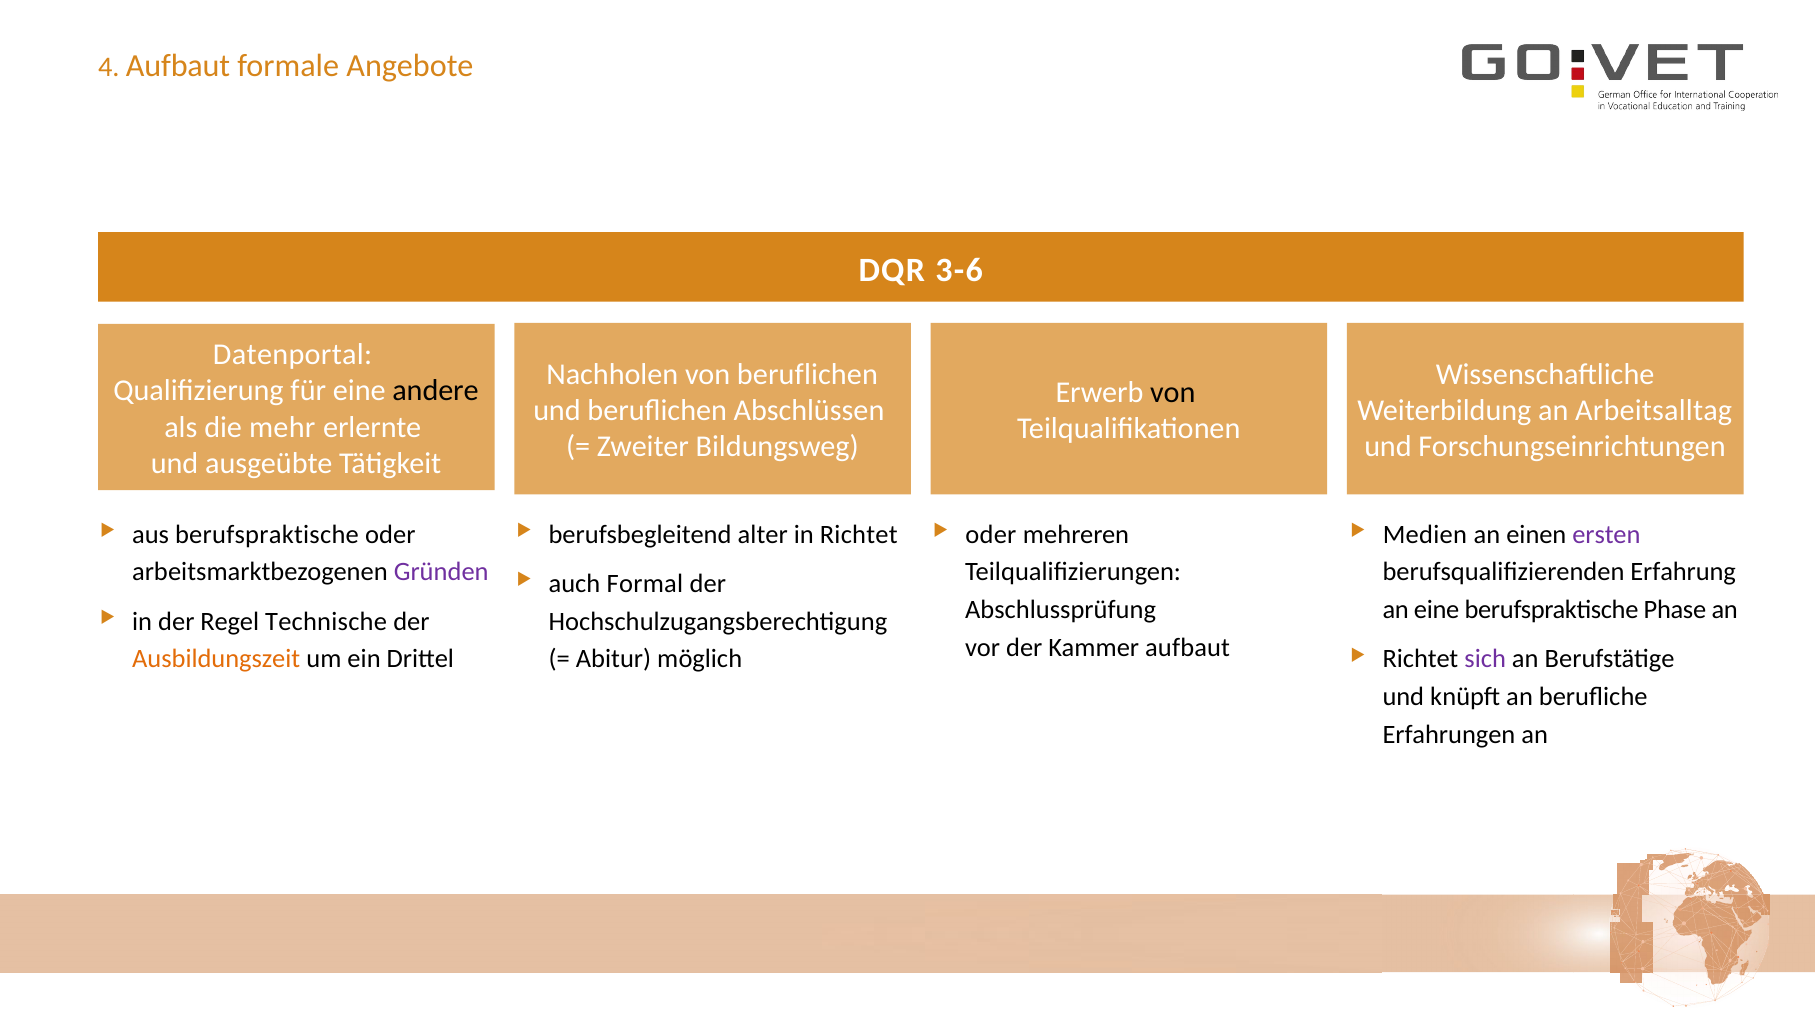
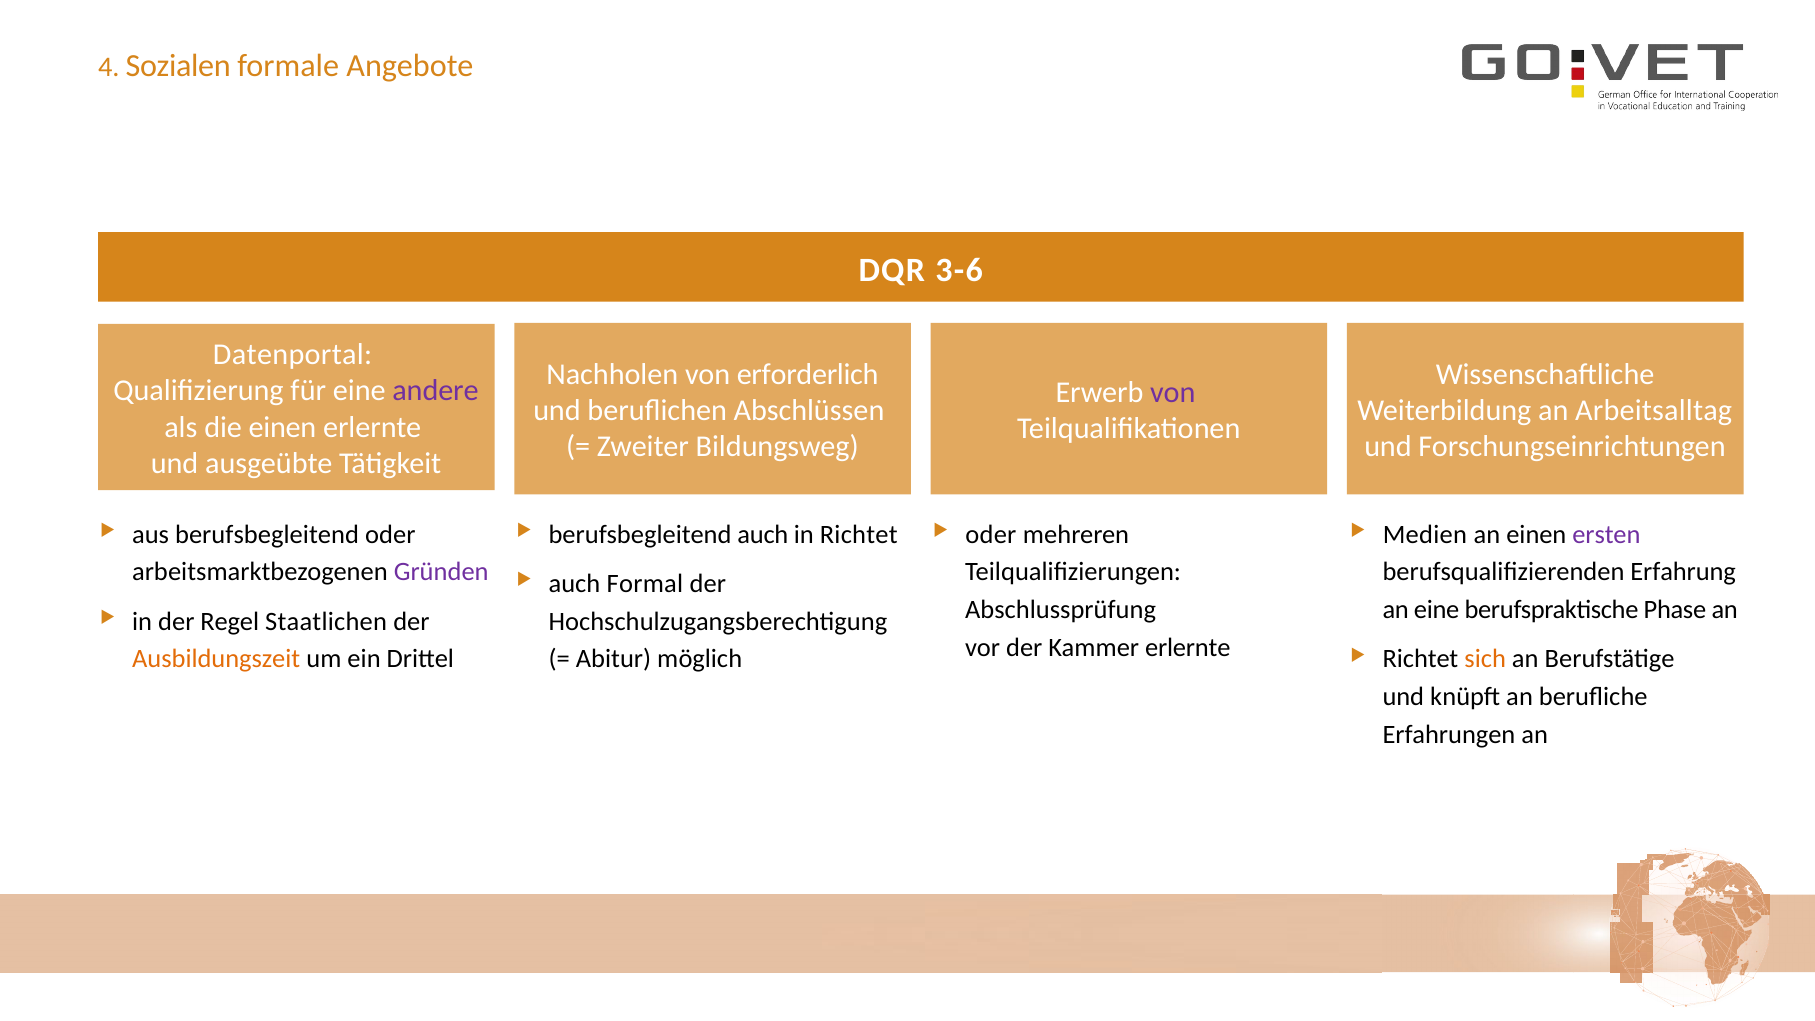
4 Aufbaut: Aufbaut -> Sozialen (178, 66)
von beruflichen: beruflichen -> erforderlich (808, 374)
andere colour: black -> purple (436, 391)
von colour: black -> purple (1173, 393)
die mehr: mehr -> einen (283, 427)
aus berufspraktische: berufspraktische -> berufsbegleitend (267, 534)
berufsbegleitend alter: alter -> auch (763, 534)
Technische: Technische -> Staatlichen (326, 621)
Kammer aufbaut: aufbaut -> erlernte (1188, 648)
sich colour: purple -> orange (1485, 659)
